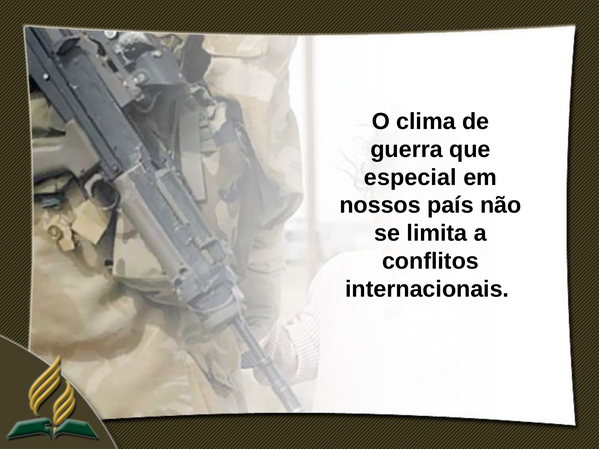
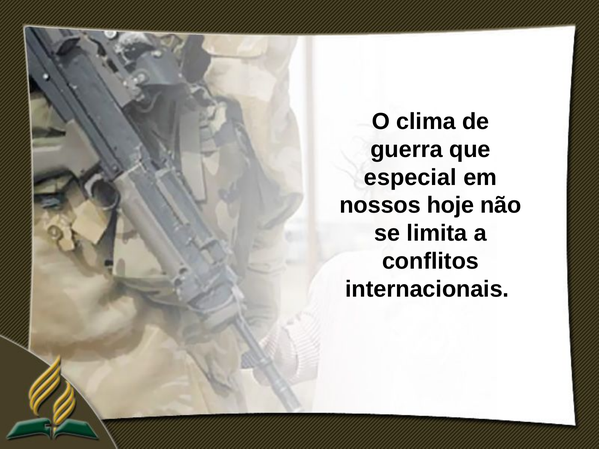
país: país -> hoje (451, 205)
